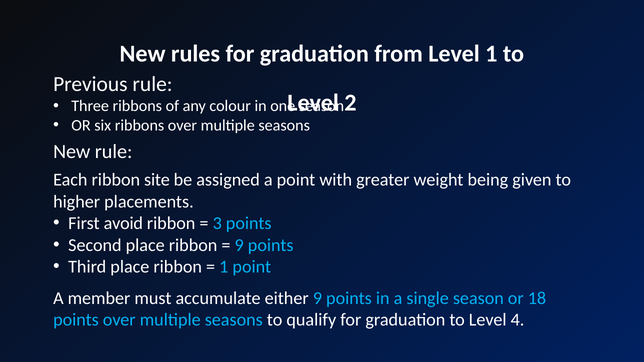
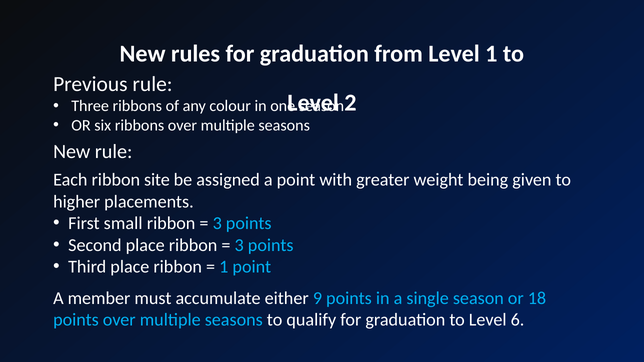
avoid: avoid -> small (123, 223)
9: 9 -> 3 (239, 245)
4: 4 -> 6 (518, 320)
